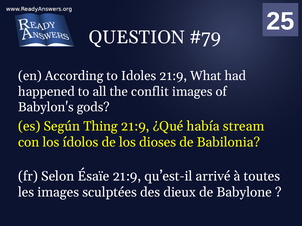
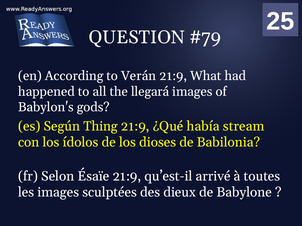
Idoles: Idoles -> Verán (139, 76)
conflit: conflit -> llegará (150, 92)
